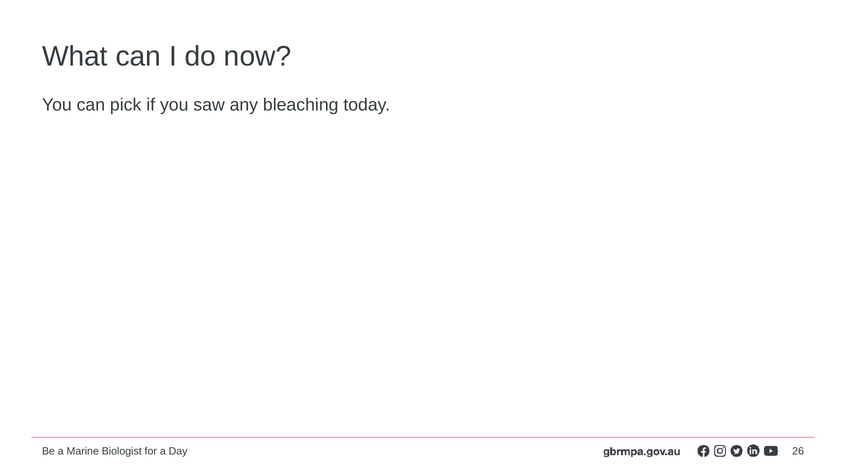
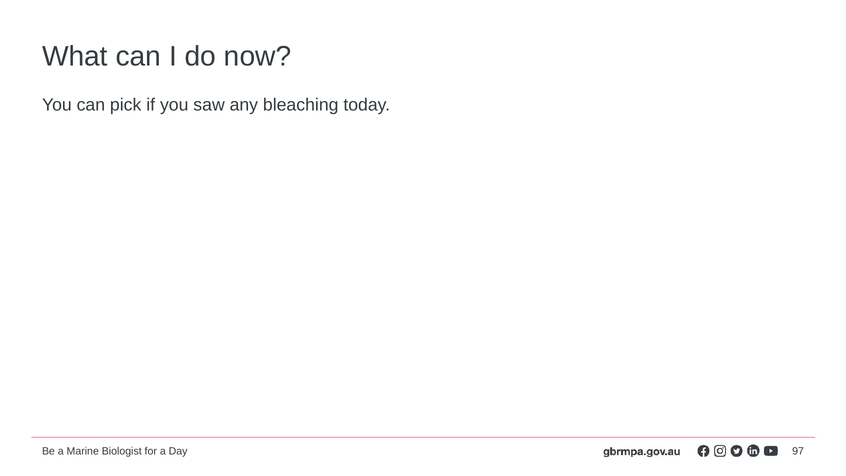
26: 26 -> 97 (798, 451)
